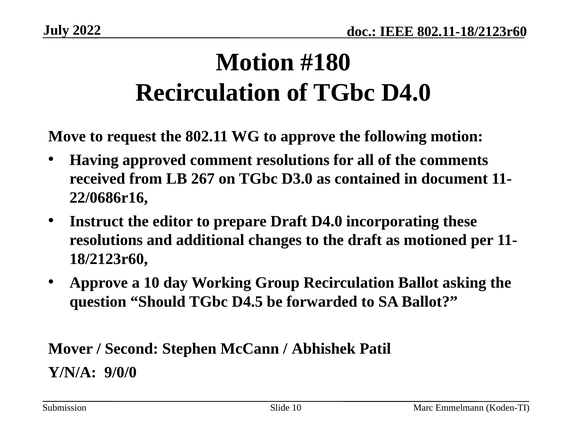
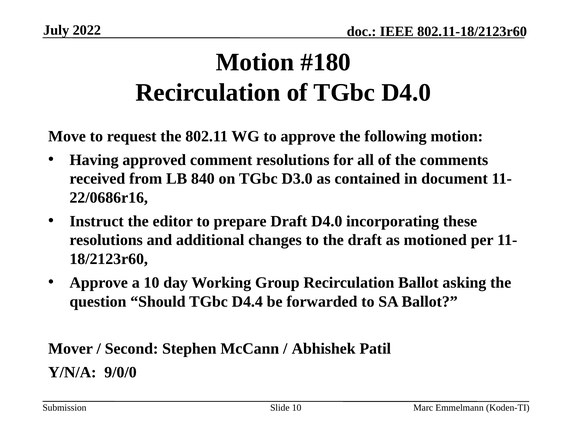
267: 267 -> 840 (203, 179)
D4.5: D4.5 -> D4.4 (247, 302)
